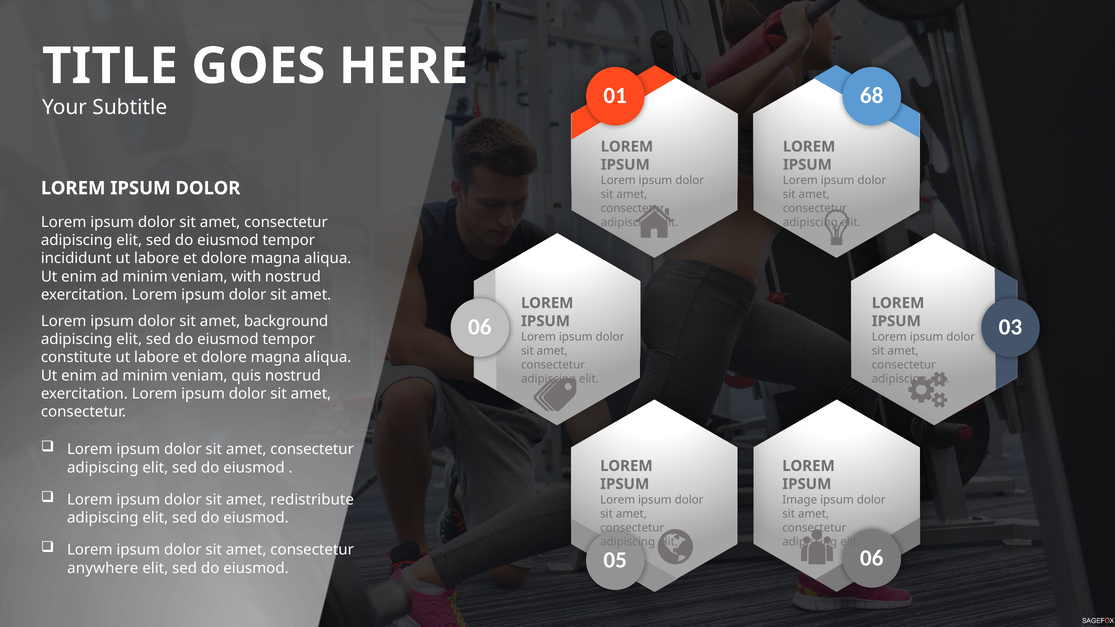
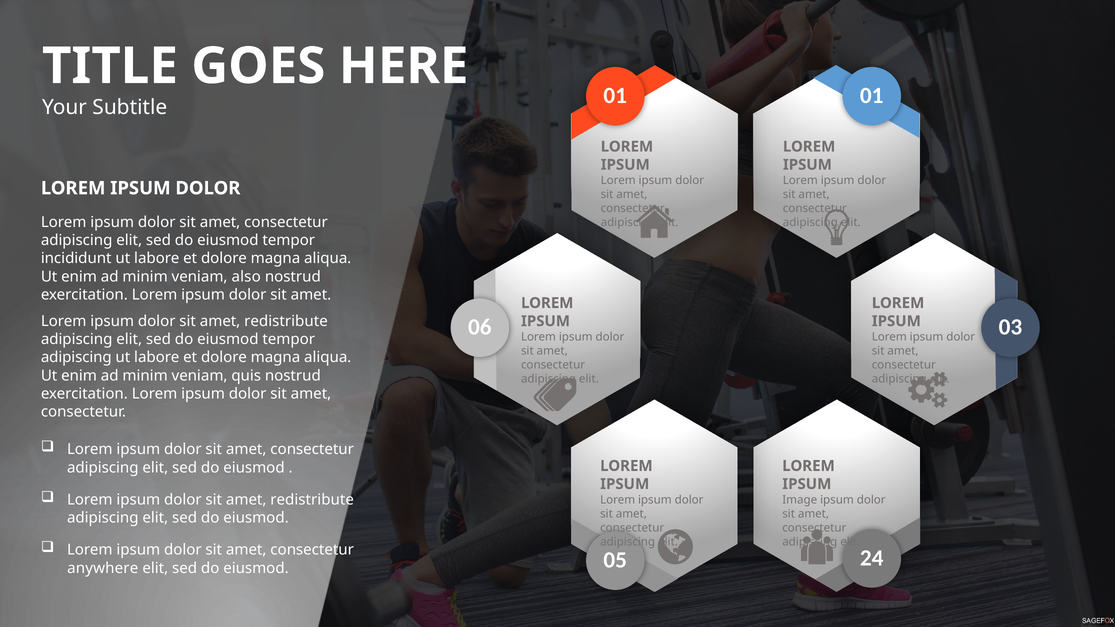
01 68: 68 -> 01 (872, 96)
with: with -> also (246, 277)
background: background -> redistribute (286, 321)
constitute: constitute -> adipiscing (76, 358)
05 06: 06 -> 24 (872, 558)
